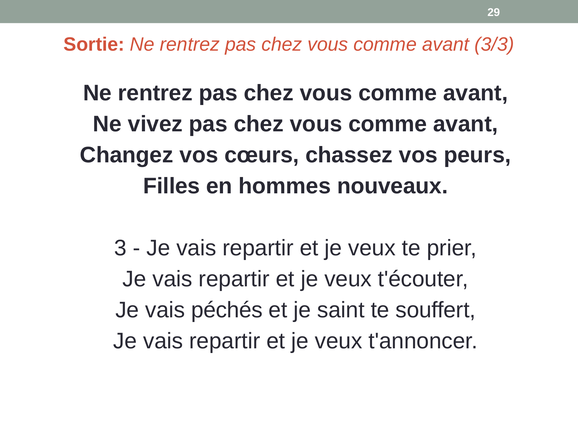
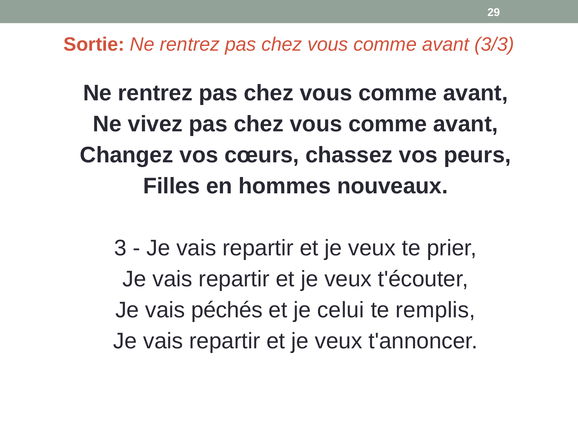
saint: saint -> celui (341, 310)
souffert: souffert -> remplis (436, 310)
